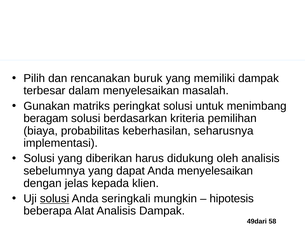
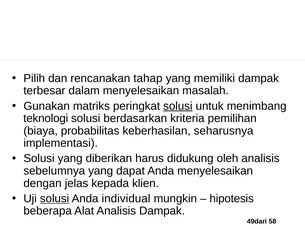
buruk: buruk -> tahap (148, 78)
solusi underline: none -> present (178, 106)
beragam: beragam -> teknologi (46, 118)
seringkali: seringkali -> individual (126, 198)
